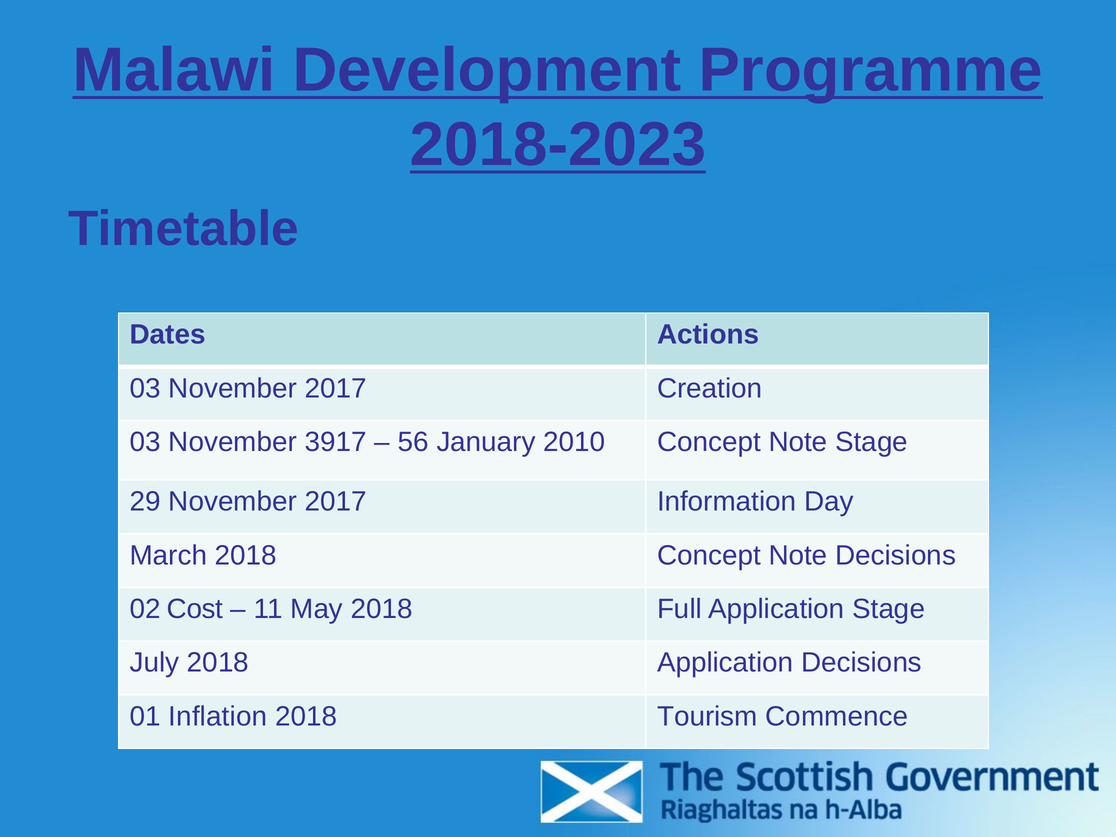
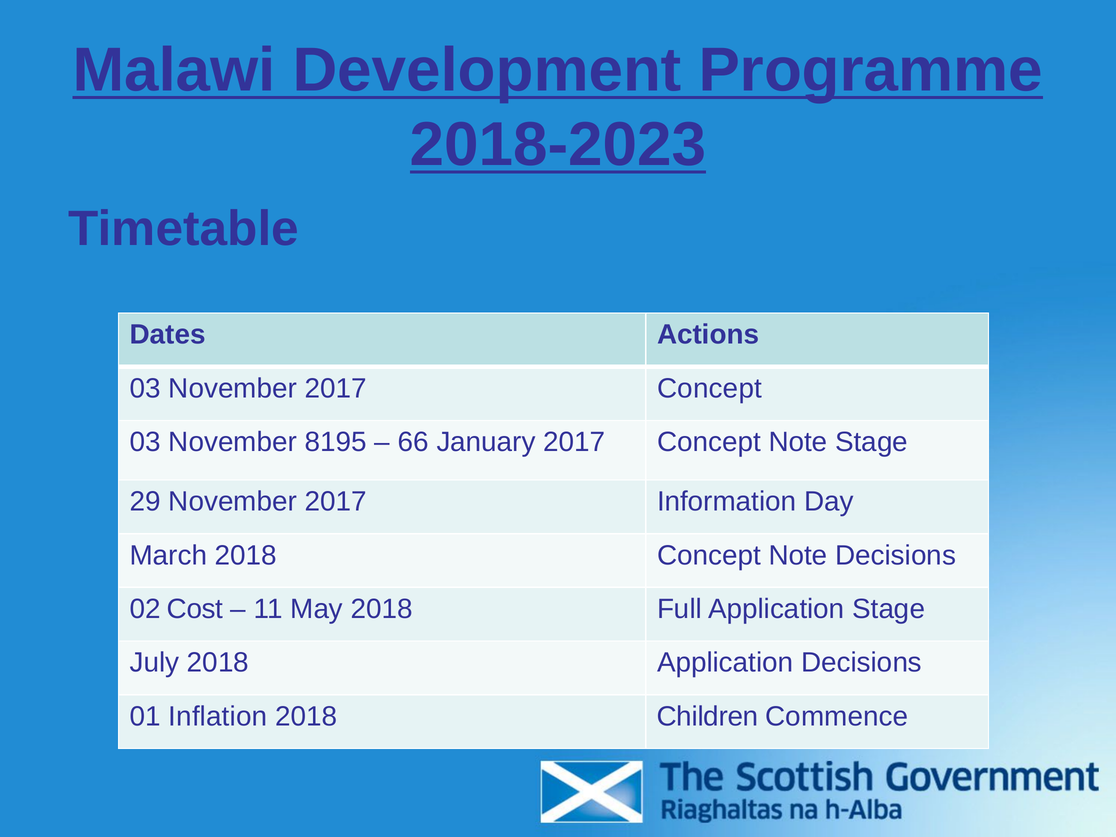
November 2017 Creation: Creation -> Concept (710, 388)
3917: 3917 -> 8195 (336, 442)
56: 56 -> 66 (413, 442)
January 2010: 2010 -> 2017 (574, 442)
Tourism: Tourism -> Children (707, 716)
